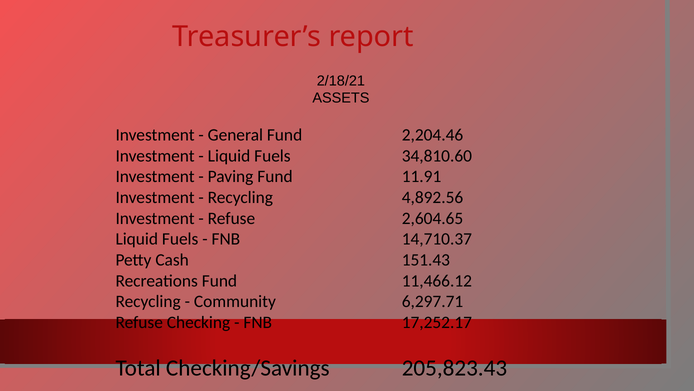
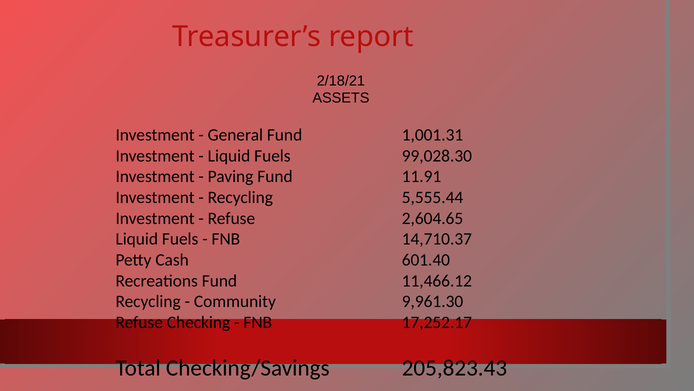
2,204.46: 2,204.46 -> 1,001.31 (432, 135)
34,810.60: 34,810.60 -> 99,028.30 (437, 156)
4,892.56: 4,892.56 -> 5,555.44 (432, 197)
151.43: 151.43 -> 601.40 (426, 260)
6,297.71: 6,297.71 -> 9,961.30 (432, 301)
